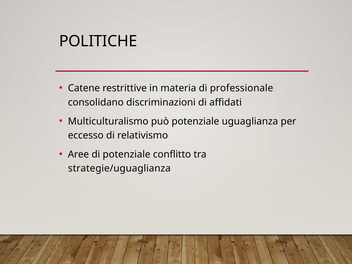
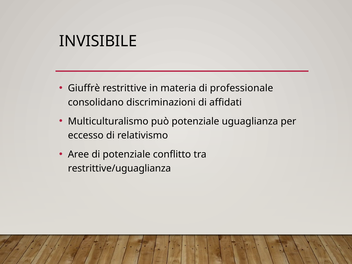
POLITICHE: POLITICHE -> INVISIBILE (98, 41)
Catene: Catene -> Giuffrè (84, 88)
strategie/uguaglianza: strategie/uguaglianza -> restrittive/uguaglianza (119, 168)
